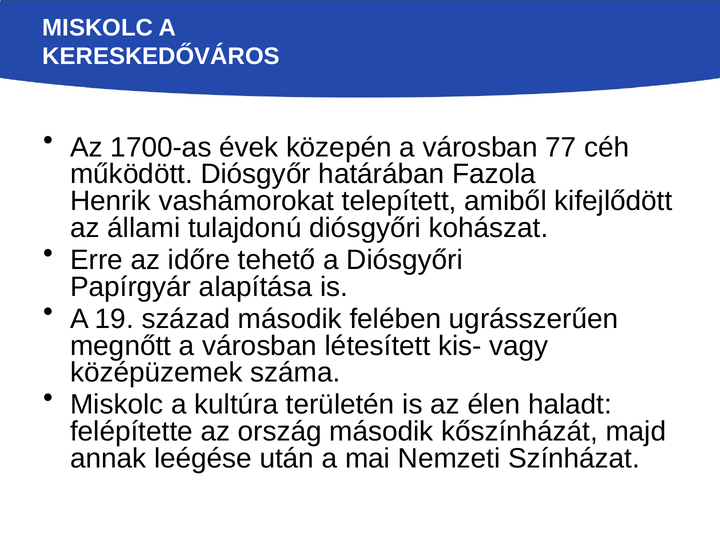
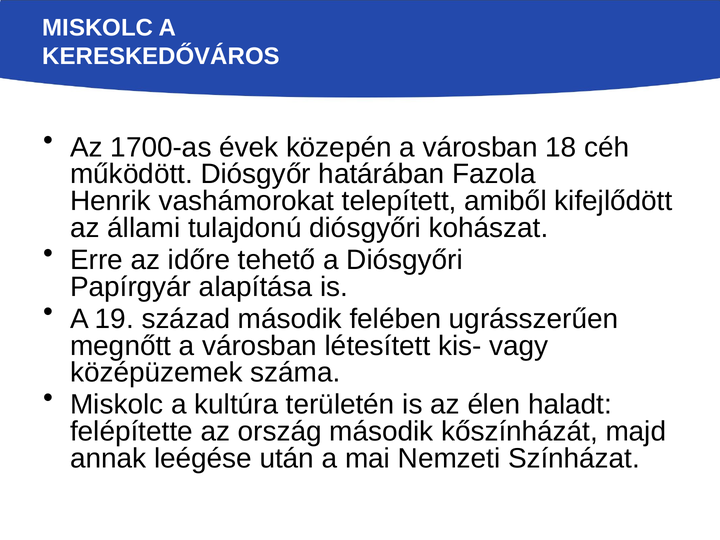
77: 77 -> 18 (561, 147)
